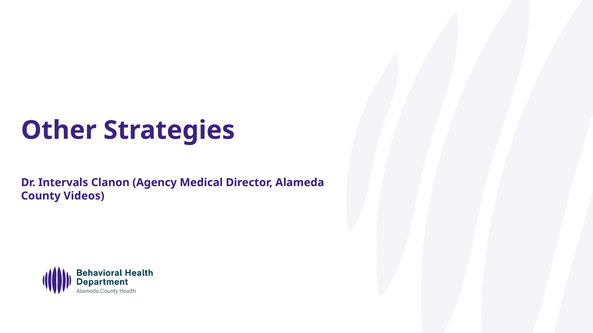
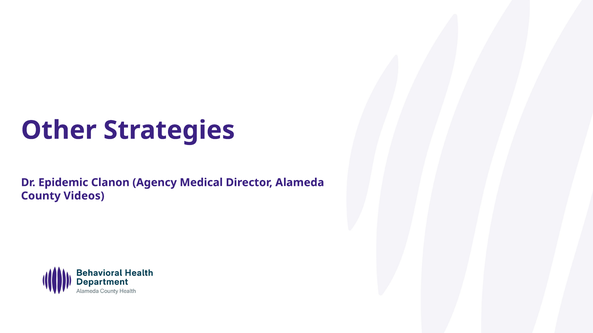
Intervals: Intervals -> Epidemic (63, 183)
